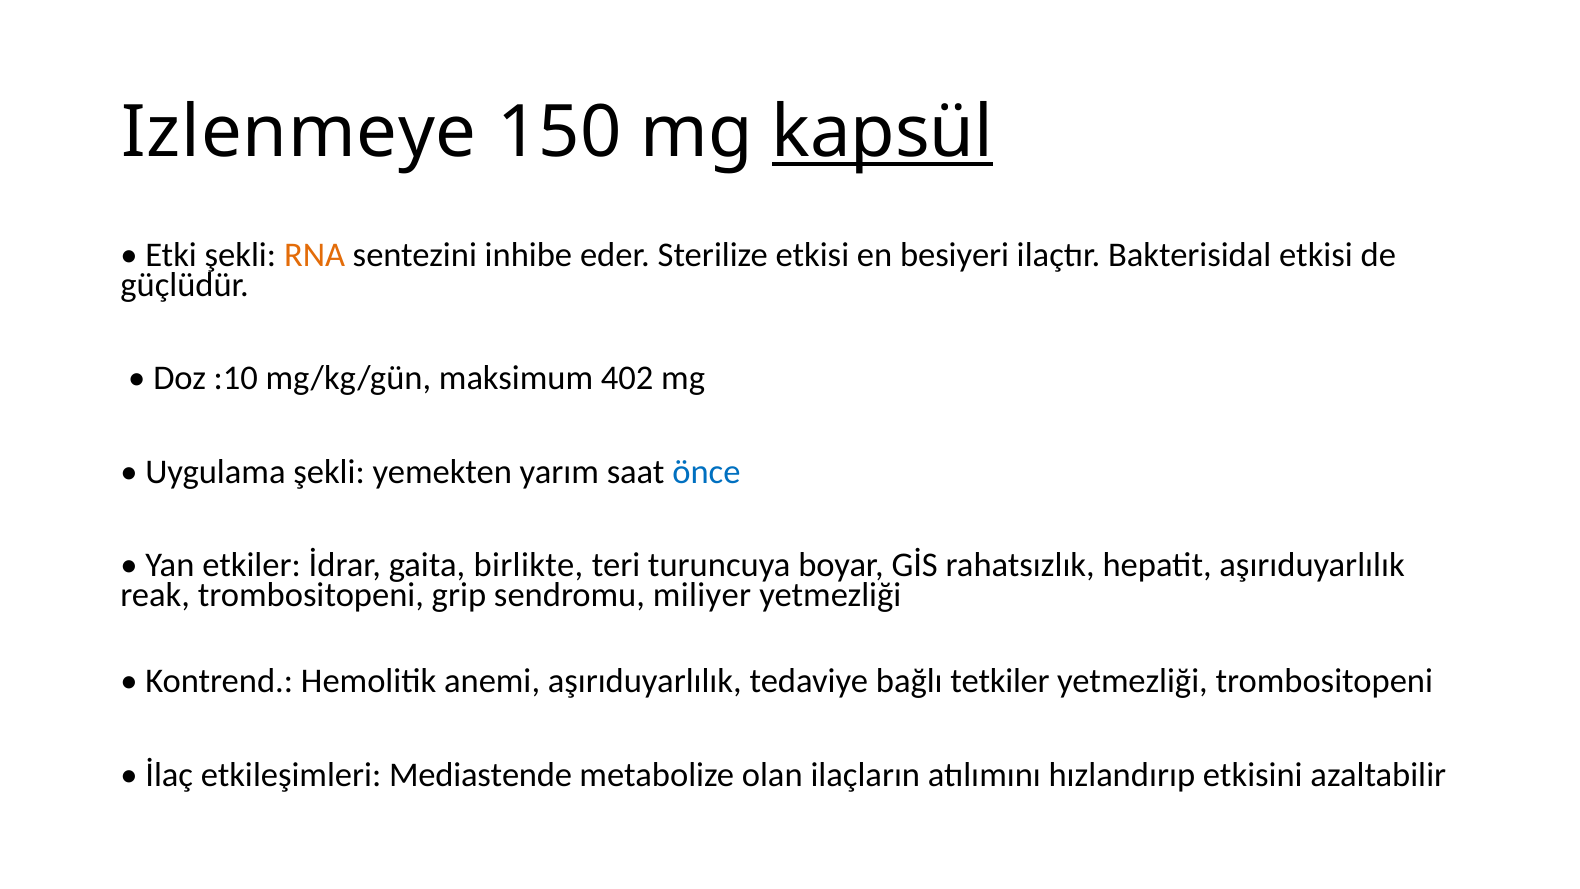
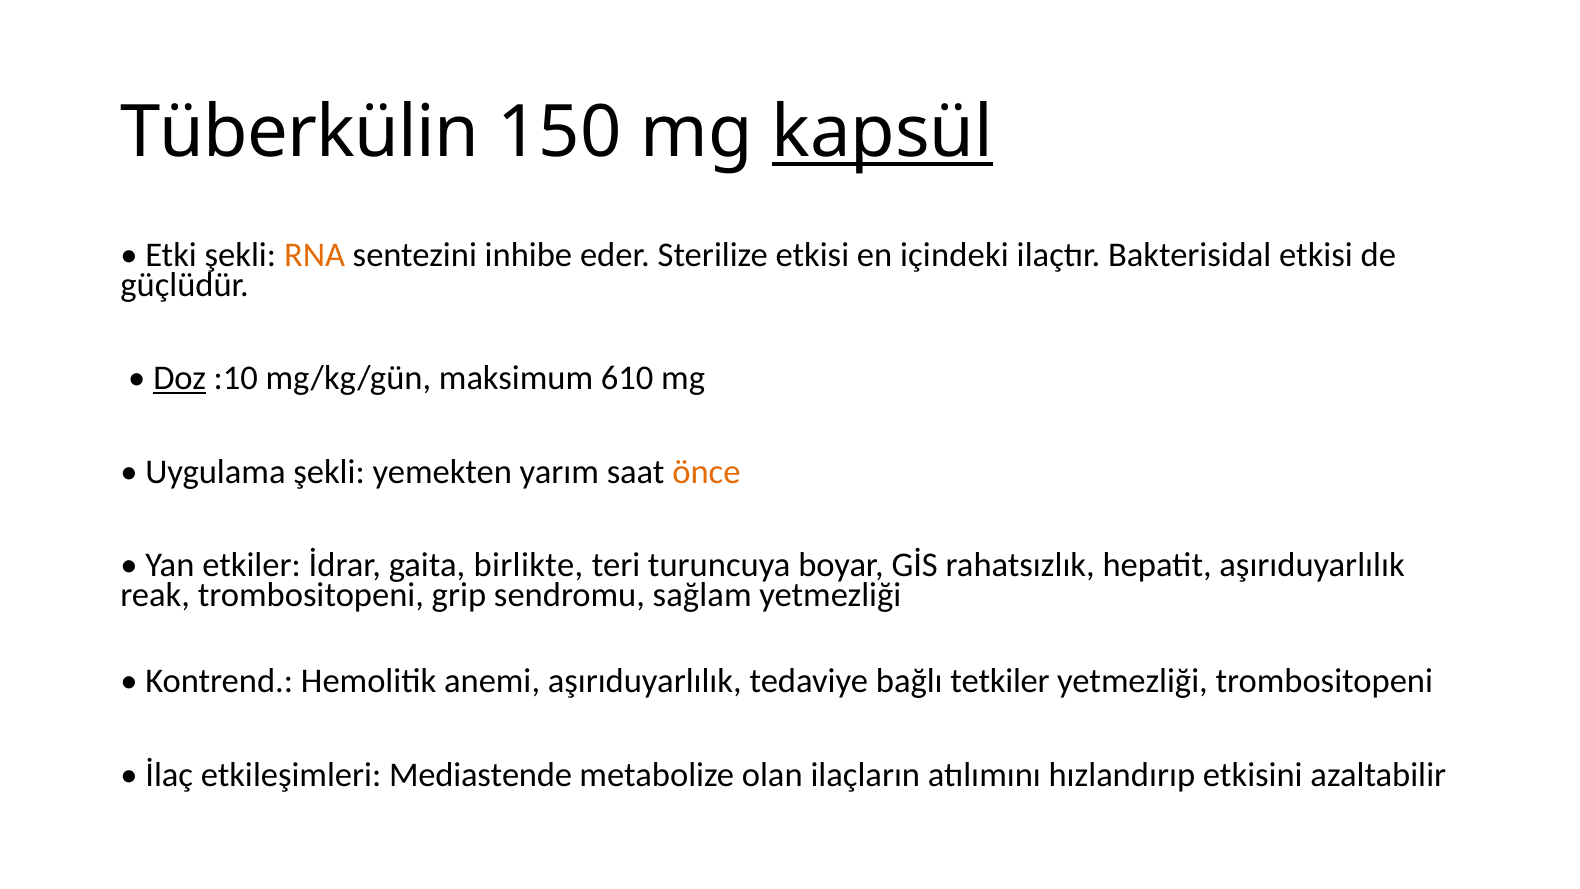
Izlenmeye: Izlenmeye -> Tüberkülin (300, 133)
besiyeri: besiyeri -> içindeki (954, 255)
Doz underline: none -> present (180, 378)
402: 402 -> 610 (627, 378)
önce colour: blue -> orange (706, 472)
miliyer: miliyer -> sağlam (702, 595)
